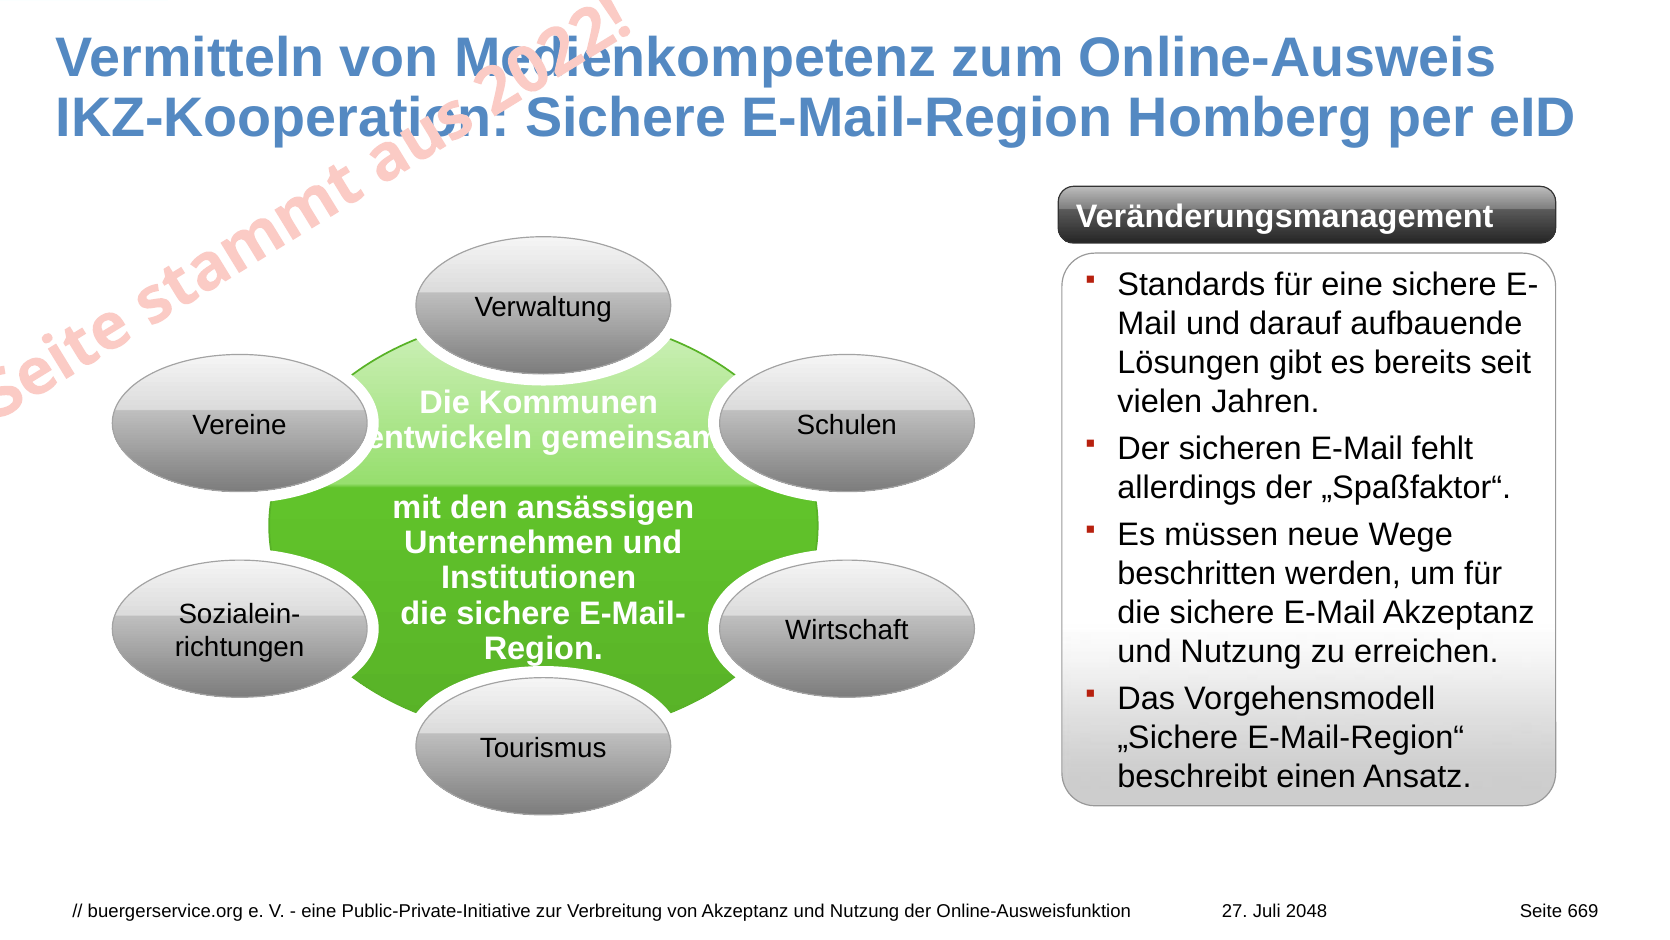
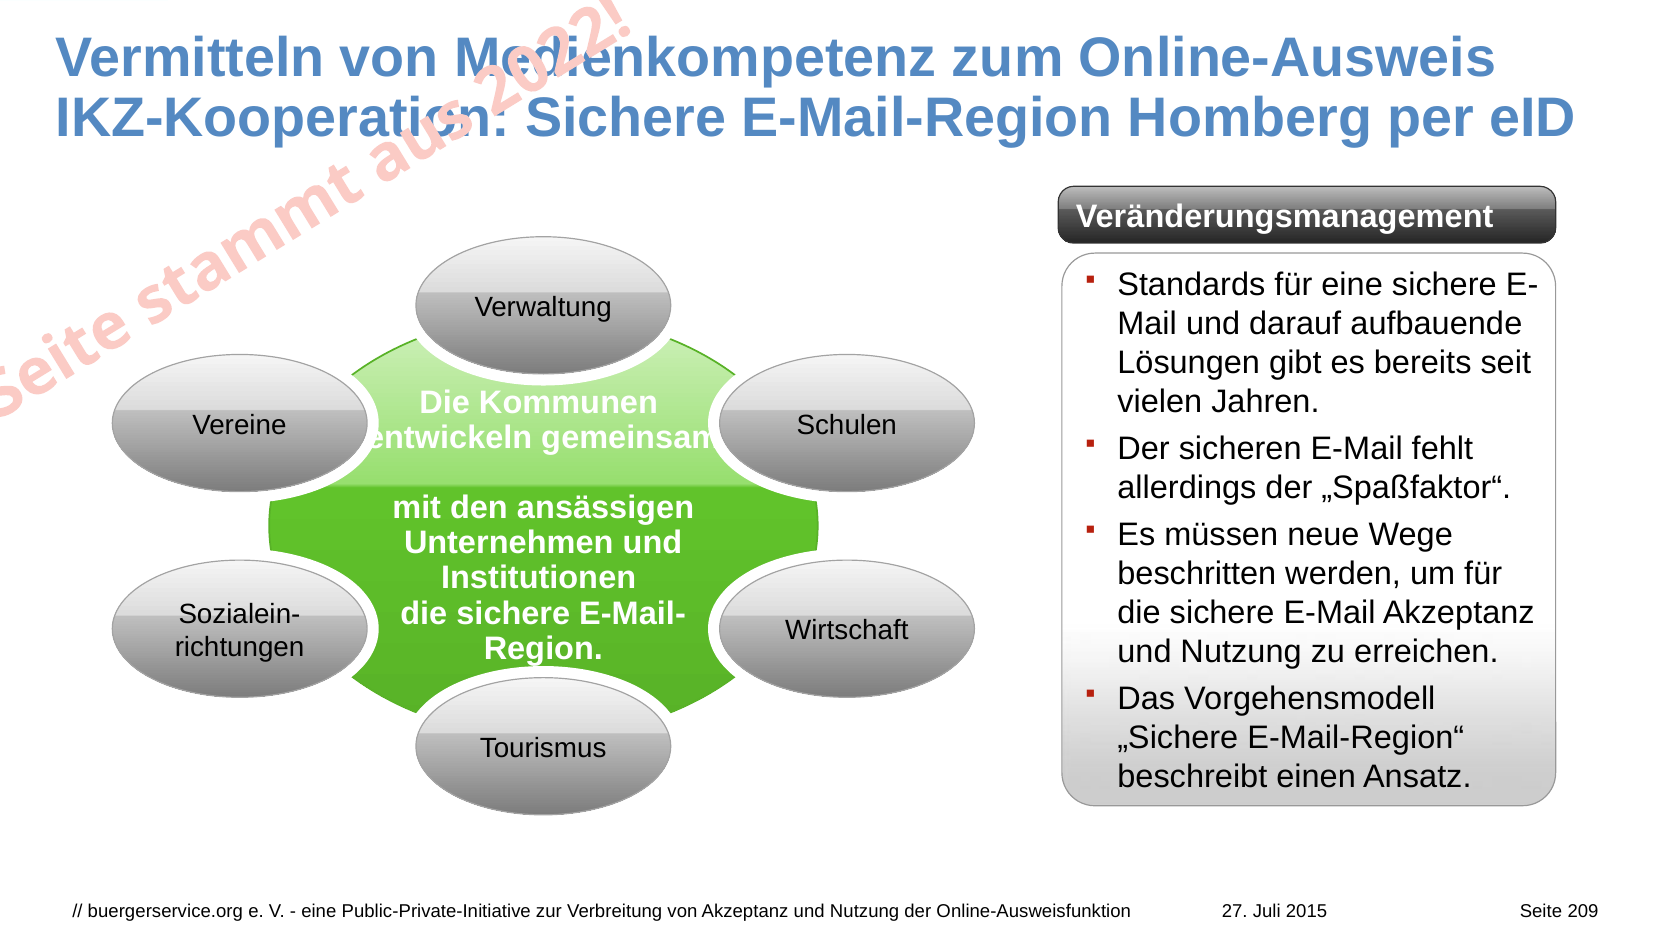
2048: 2048 -> 2015 (1307, 911)
669: 669 -> 209 (1583, 911)
